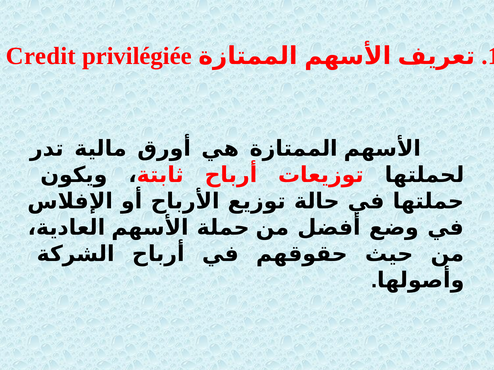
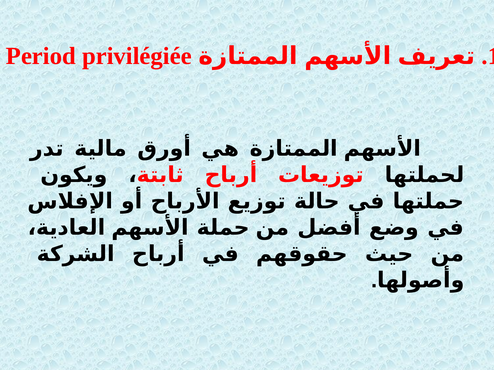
Credit: Credit -> Period (41, 56)
